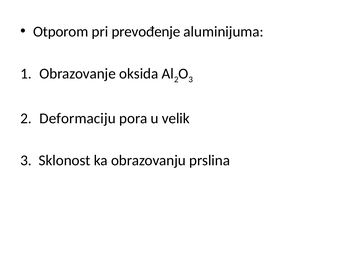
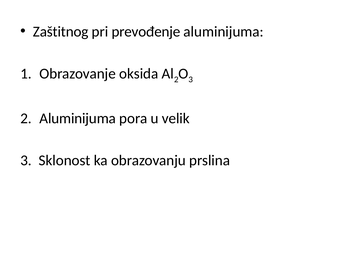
Otporom: Otporom -> Zaštitnog (61, 32)
Deformaciju: Deformaciju -> Aluminijuma (78, 118)
